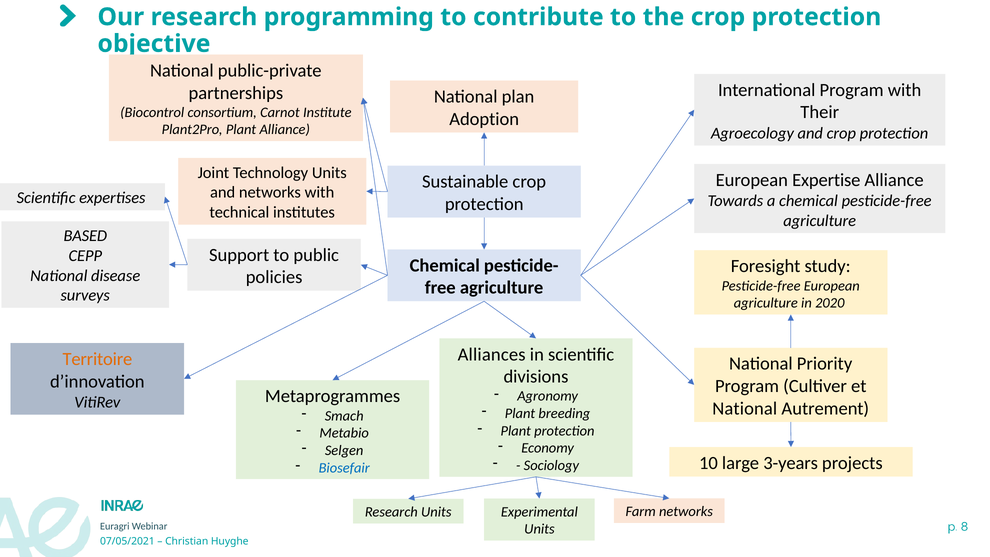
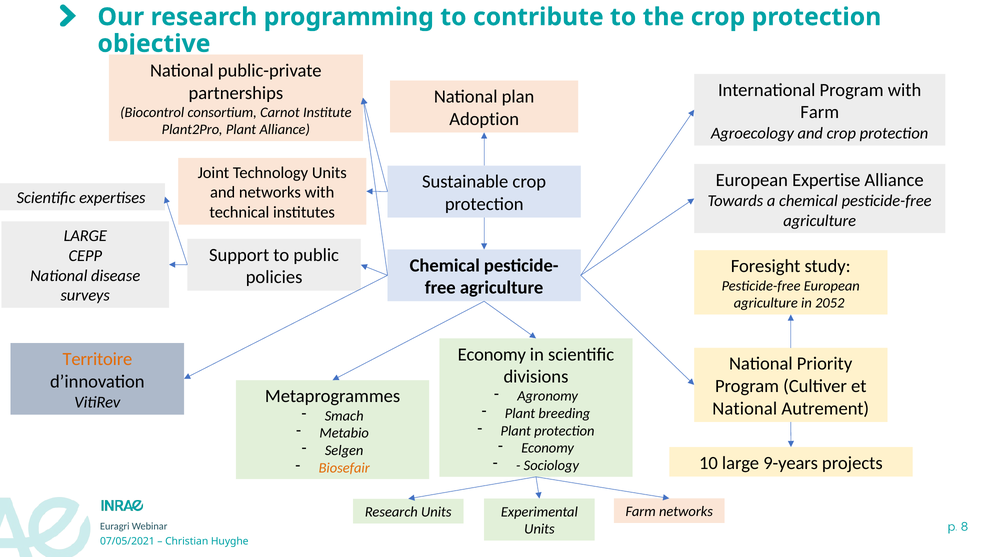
Their: Their -> Farm (820, 112)
BASED: BASED -> LARGE (85, 236)
2020: 2020 -> 2052 (830, 303)
Alliances: Alliances -> Economy (492, 354)
3-years: 3-years -> 9-years (791, 463)
Biosefair colour: blue -> orange (344, 468)
